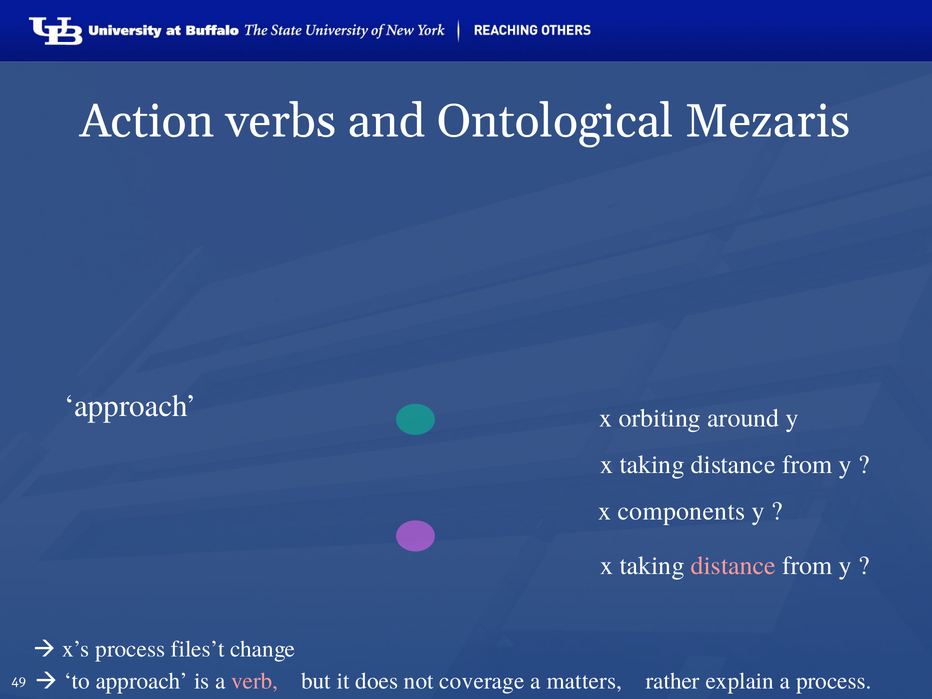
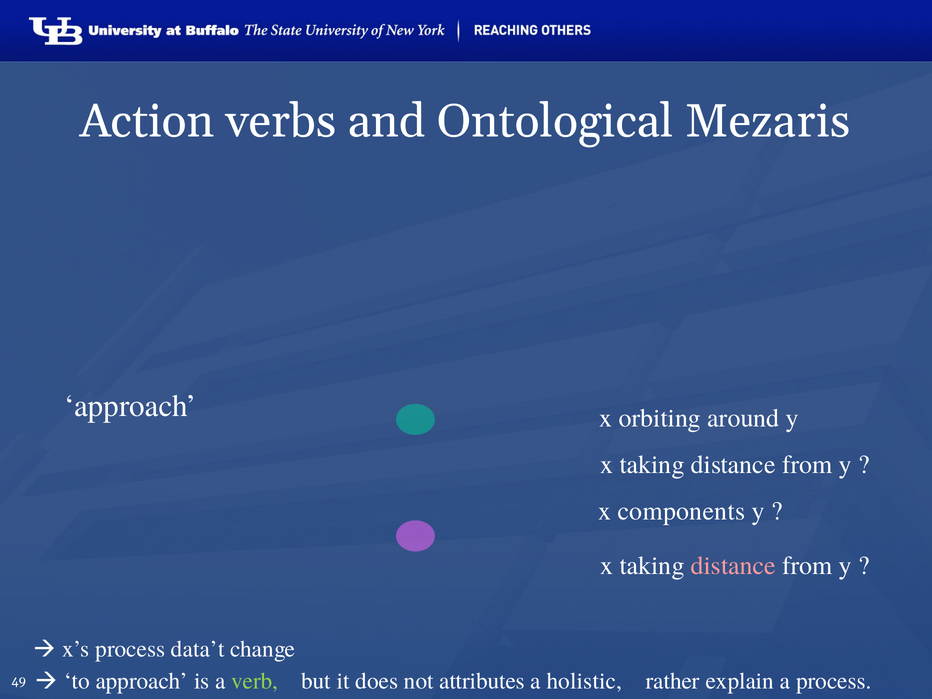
files’t: files’t -> data’t (198, 649)
verb colour: pink -> light green (255, 681)
coverage: coverage -> attributes (482, 681)
a matters: matters -> holistic (584, 681)
